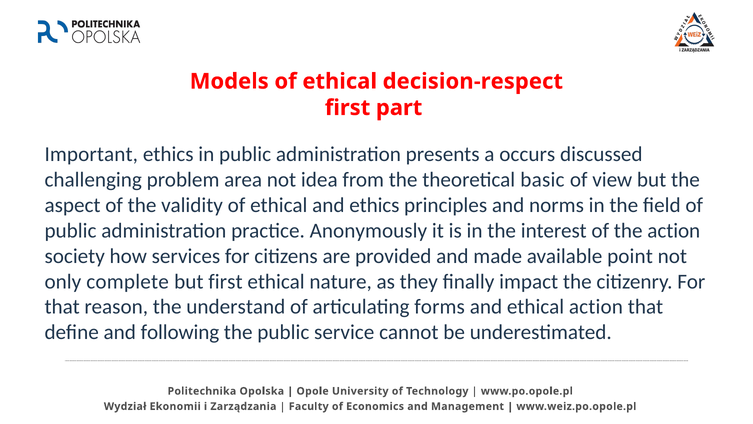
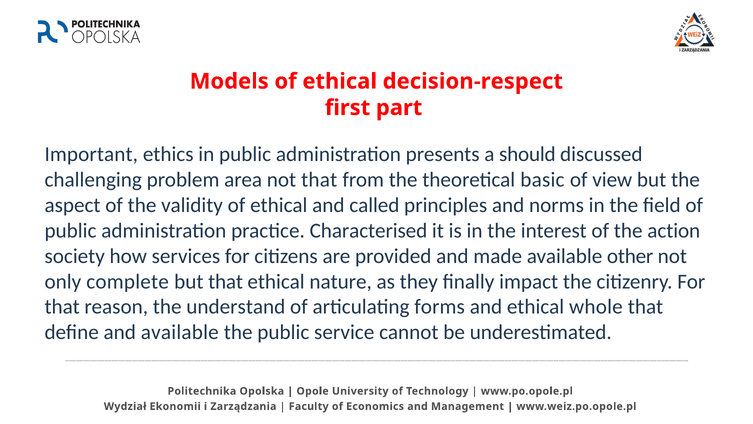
occurs: occurs -> should (527, 154)
not idea: idea -> that (319, 180)
and ethics: ethics -> called (374, 205)
Anonymously: Anonymously -> Characterised (368, 230)
point: point -> other (630, 256)
but first: first -> that (226, 281)
ethical action: action -> whole (596, 307)
and following: following -> available (180, 332)
